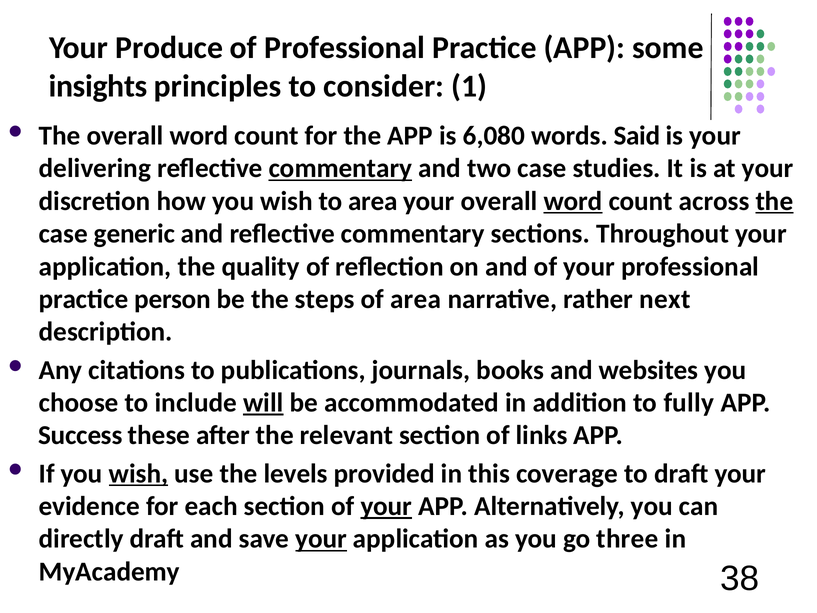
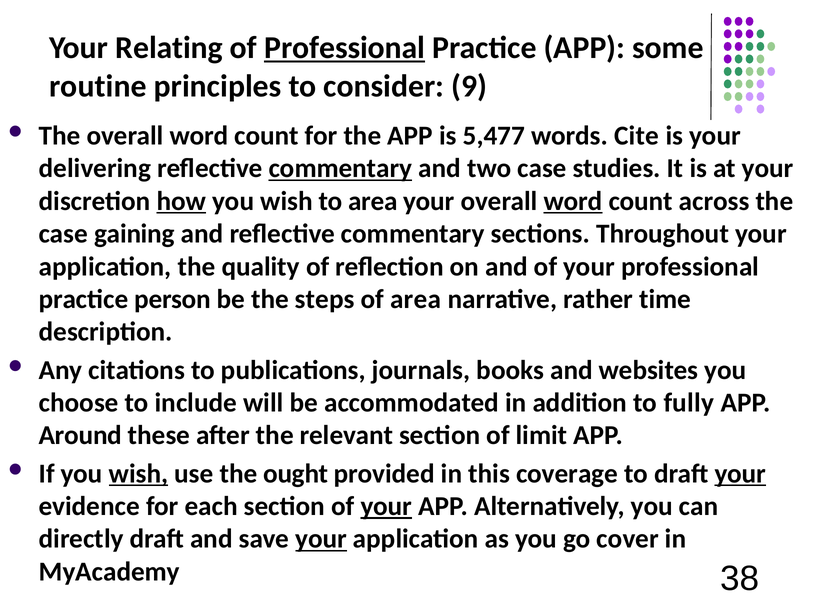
Produce: Produce -> Relating (169, 48)
Professional underline: none -> present (345, 48)
insights: insights -> routine (98, 86)
1: 1 -> 9 (469, 86)
6,080: 6,080 -> 5,477 (494, 136)
Said: Said -> Cite (637, 136)
how underline: none -> present (181, 201)
the underline: present -> none (774, 201)
generic: generic -> gaining (134, 234)
next: next -> time (665, 299)
will underline: present -> none (263, 403)
Success: Success -> Around (80, 435)
links: links -> limit (542, 435)
levels: levels -> ought (296, 473)
your underline: none -> present (740, 473)
three: three -> cover (628, 539)
